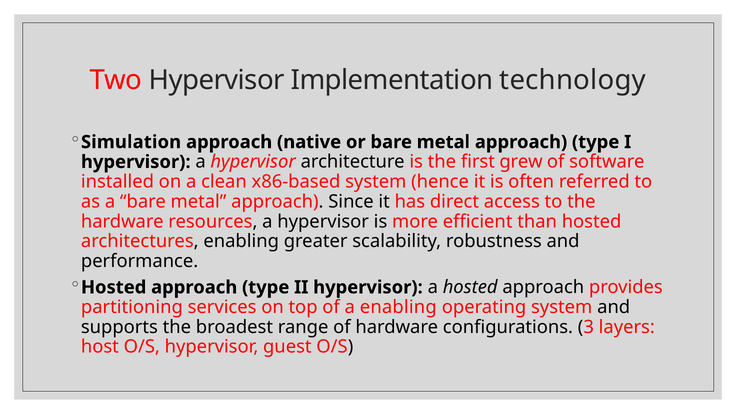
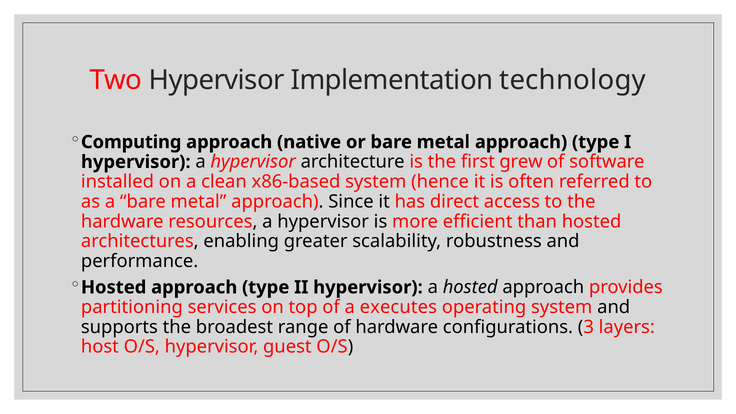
Simulation: Simulation -> Computing (131, 142)
a enabling: enabling -> executes (398, 307)
